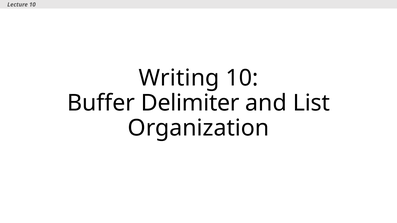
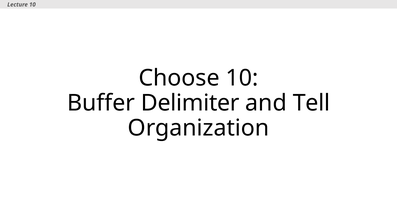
Writing: Writing -> Choose (179, 78)
List: List -> Tell (311, 103)
